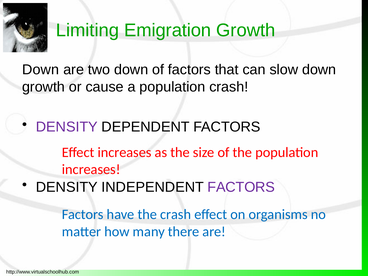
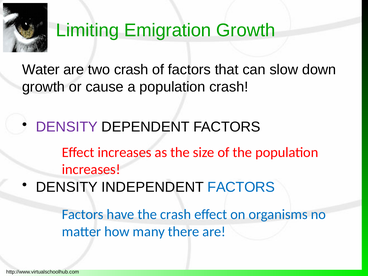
Down: Down -> Water (41, 70)
two down: down -> crash (131, 70)
FACTORS colour: purple -> blue (241, 187)
